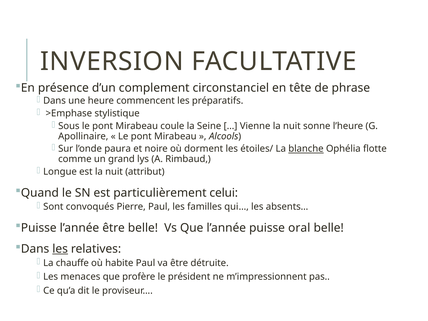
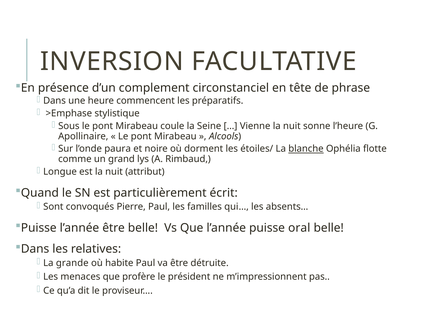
celui: celui -> écrit (224, 193)
les underline: present -> none (60, 249)
chauffe: chauffe -> grande (72, 263)
